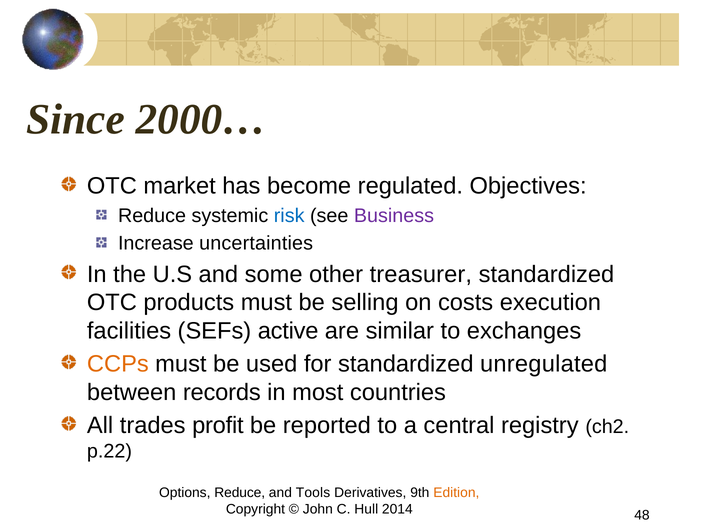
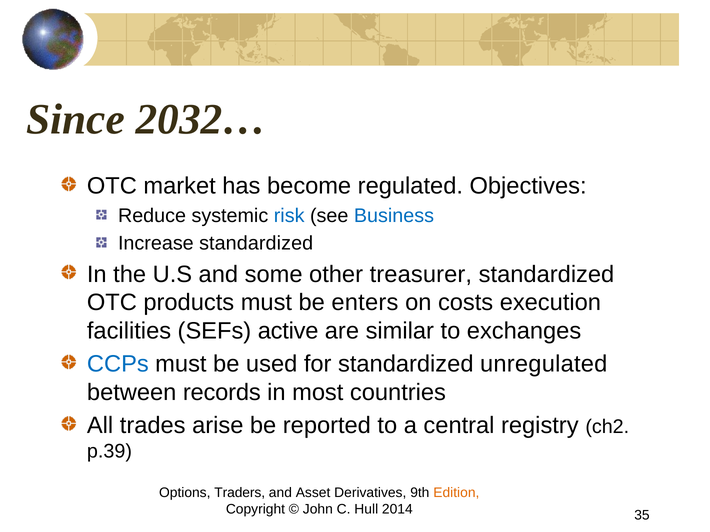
2000…: 2000… -> 2032… (201, 120)
Business colour: purple -> blue (394, 216)
Increase uncertainties: uncertainties -> standardized (256, 243)
selling: selling -> enters (365, 303)
CCPs colour: orange -> blue (118, 364)
profit: profit -> arise (218, 426)
p.22: p.22 -> p.39 (109, 452)
Options Reduce: Reduce -> Traders (240, 493)
Tools: Tools -> Asset (313, 493)
48: 48 -> 35 (642, 516)
